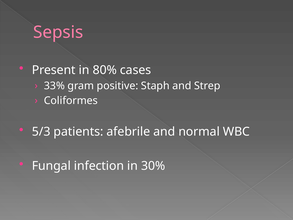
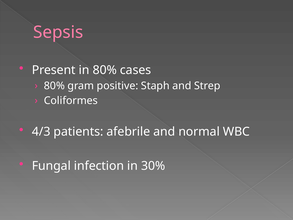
33%: 33% -> 80% (54, 86)
5/3: 5/3 -> 4/3 (41, 131)
